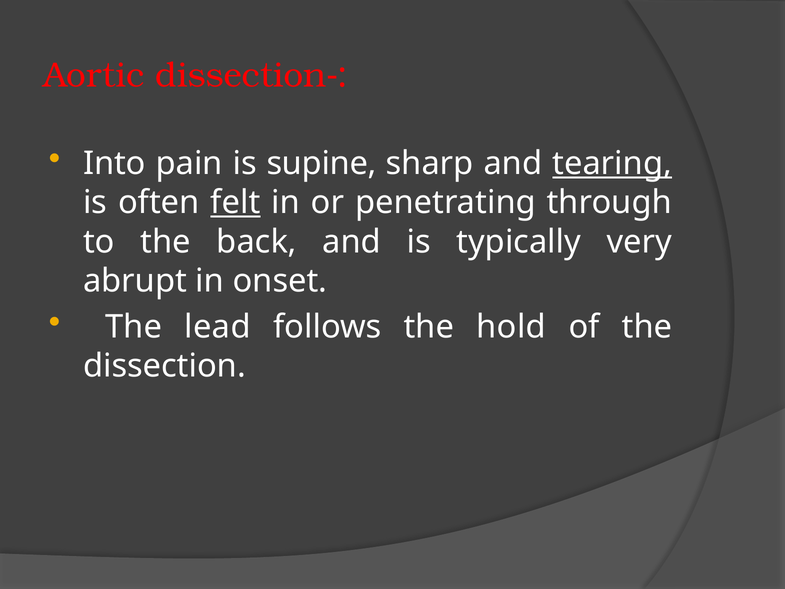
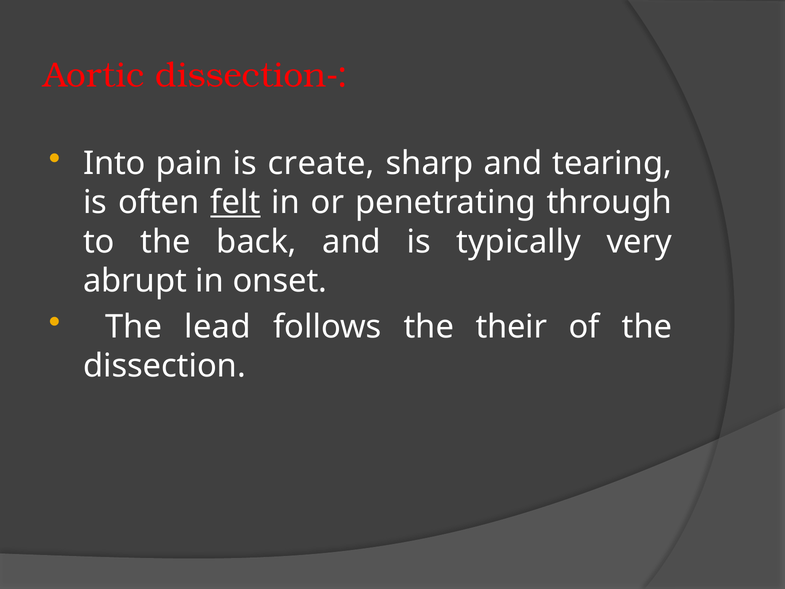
supine: supine -> create (321, 163)
tearing underline: present -> none (612, 163)
hold: hold -> their (512, 327)
